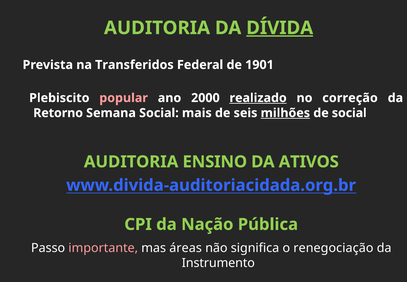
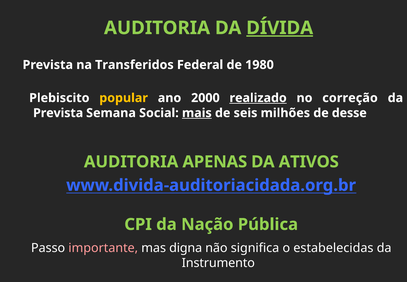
1901: 1901 -> 1980 (259, 65)
popular colour: pink -> yellow (124, 98)
Retorno: Retorno -> Prevista (58, 113)
mais underline: none -> present (197, 113)
milhões underline: present -> none (285, 113)
de social: social -> desse (349, 113)
ENSINO: ENSINO -> APENAS (215, 162)
áreas: áreas -> digna (186, 248)
renegociação: renegociação -> estabelecidas (333, 248)
